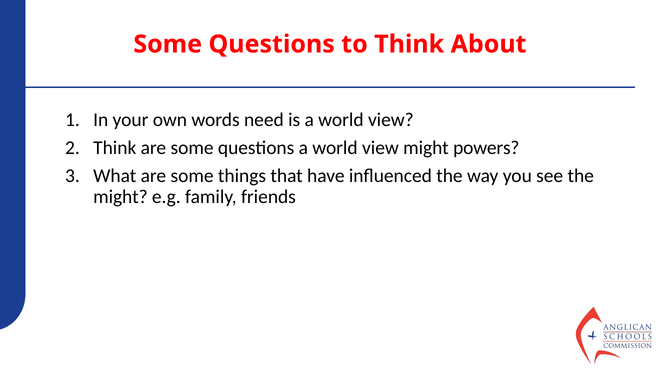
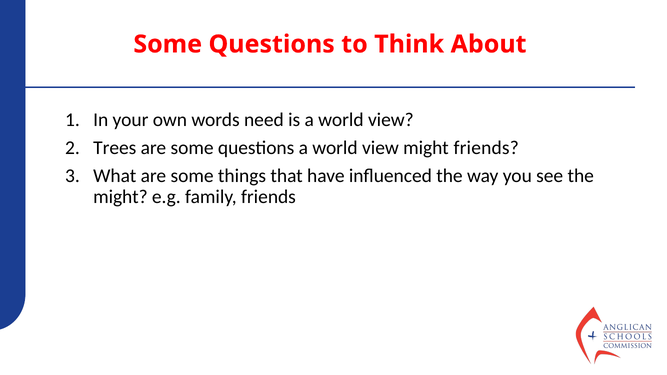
Think: Think -> Trees (115, 148)
might powers: powers -> friends (486, 148)
